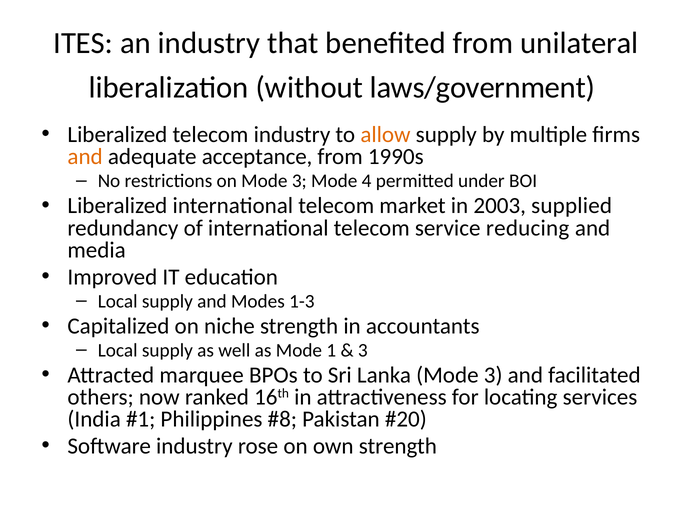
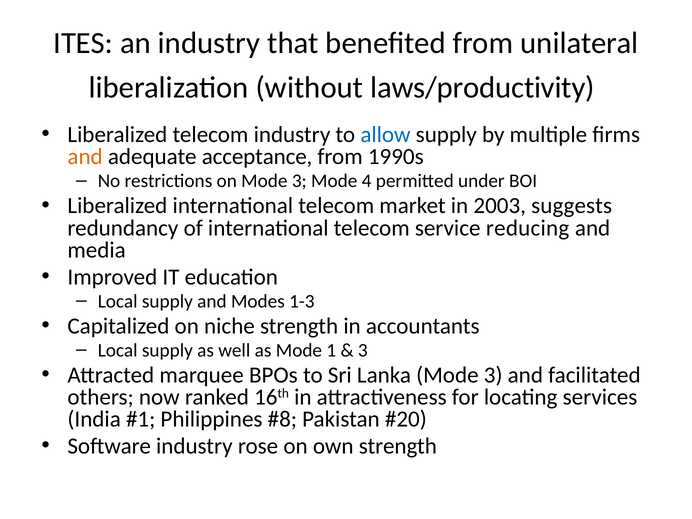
laws/government: laws/government -> laws/productivity (482, 88)
allow colour: orange -> blue (385, 135)
supplied: supplied -> suggests (572, 206)
